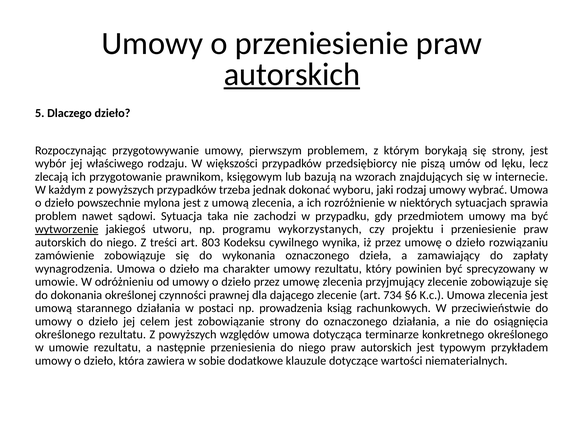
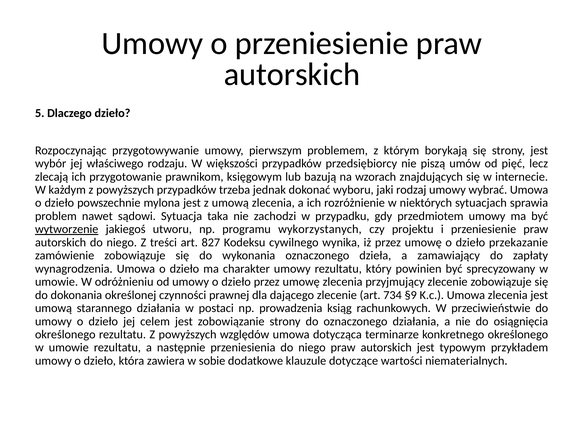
autorskich underline: present -> none (292, 74)
lęku: lęku -> pięć (513, 164)
803: 803 -> 827 (211, 242)
rozwiązaniu: rozwiązaniu -> przekazanie (518, 242)
§6: §6 -> §9 (411, 295)
